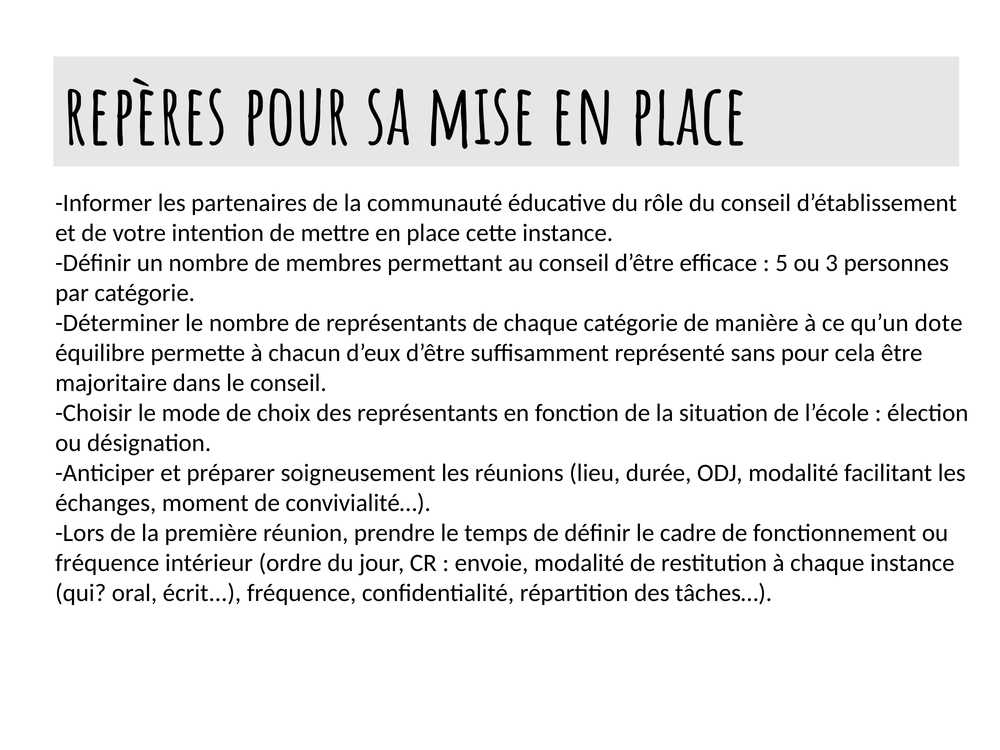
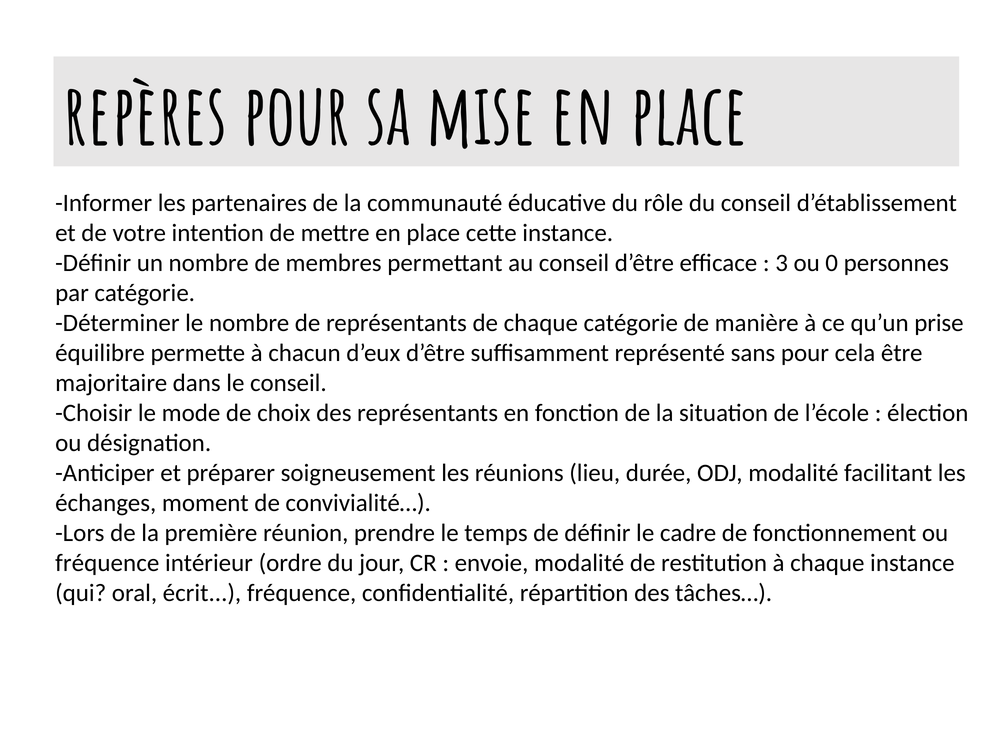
5: 5 -> 3 (782, 263)
3: 3 -> 0 (832, 263)
dote: dote -> prise (939, 323)
